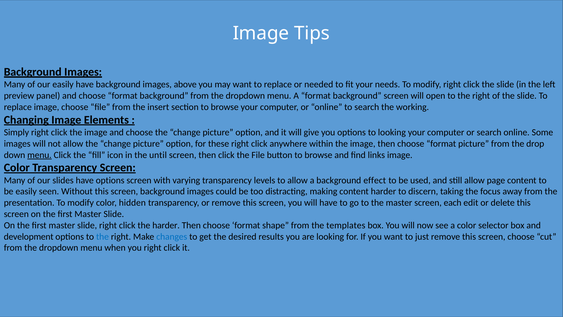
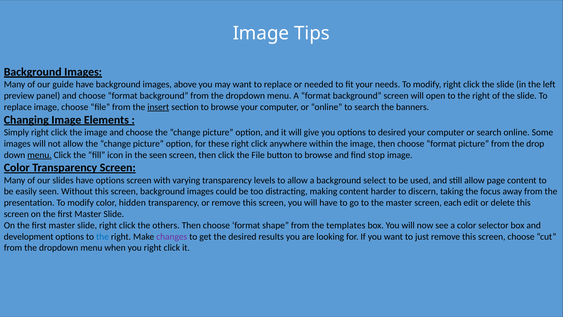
our easily: easily -> guide (63, 84)
insert underline: none -> present (158, 107)
working: working -> banners (413, 107)
to looking: looking -> desired (392, 132)
the until: until -> seen (158, 155)
links: links -> stop (376, 155)
effect: effect -> select (375, 180)
the harder: harder -> others (166, 225)
changes colour: blue -> purple (172, 236)
